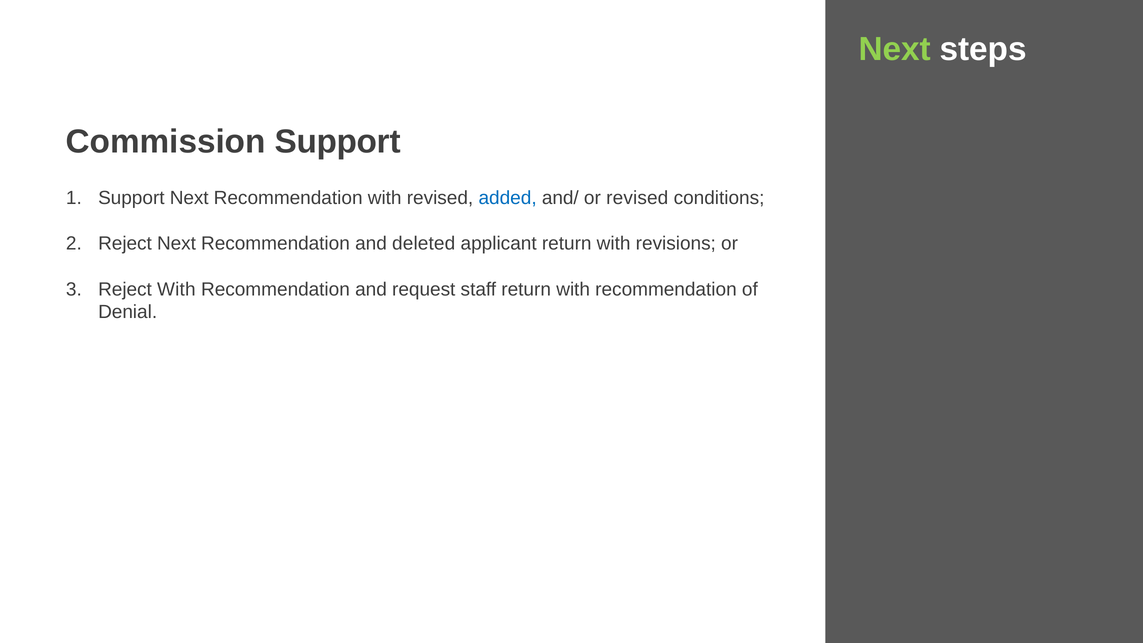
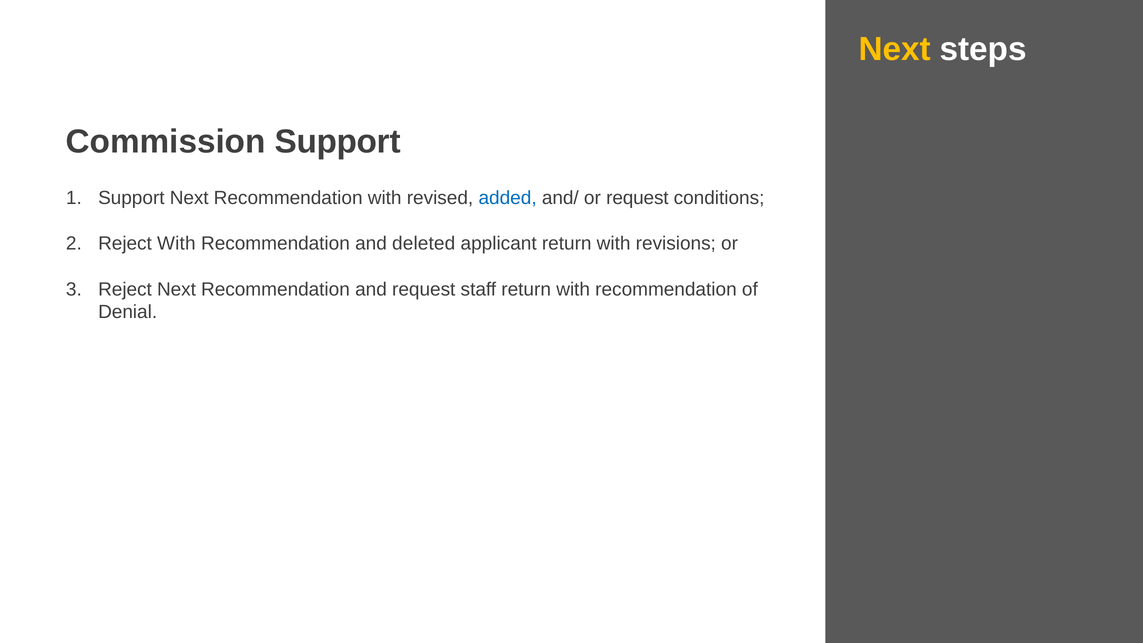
Next colour: light green -> yellow (895, 49)
or revised: revised -> request (637, 198)
Reject Next: Next -> With (176, 243)
Reject With: With -> Next (176, 289)
